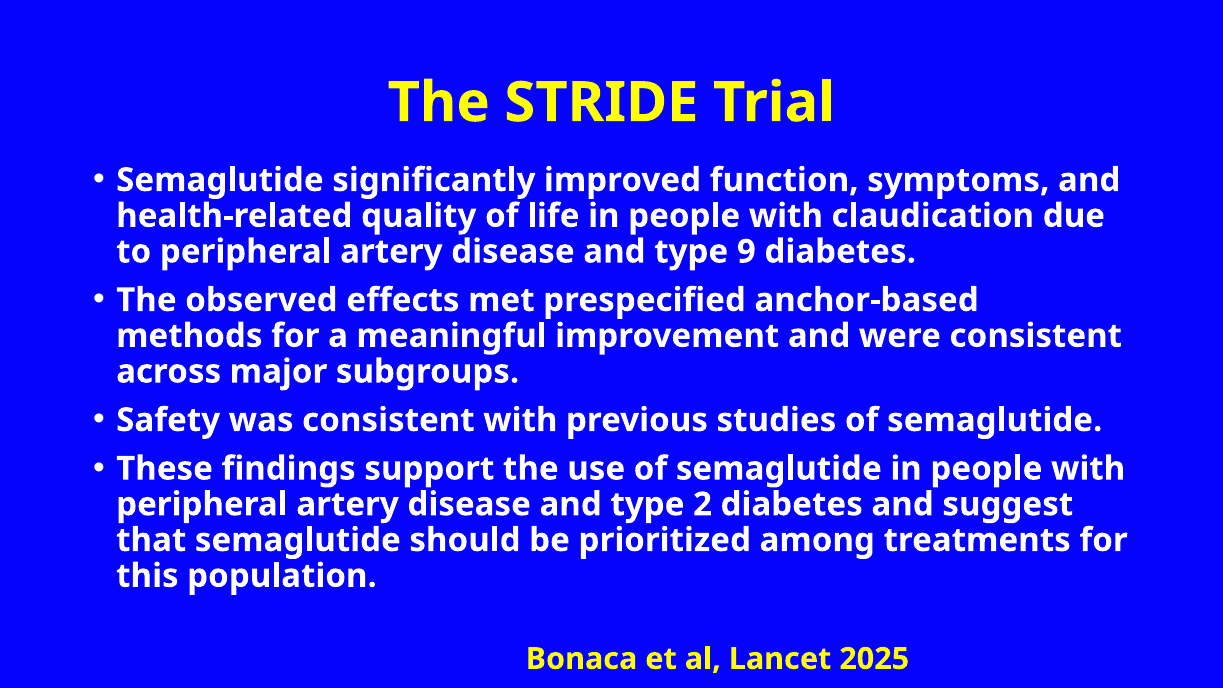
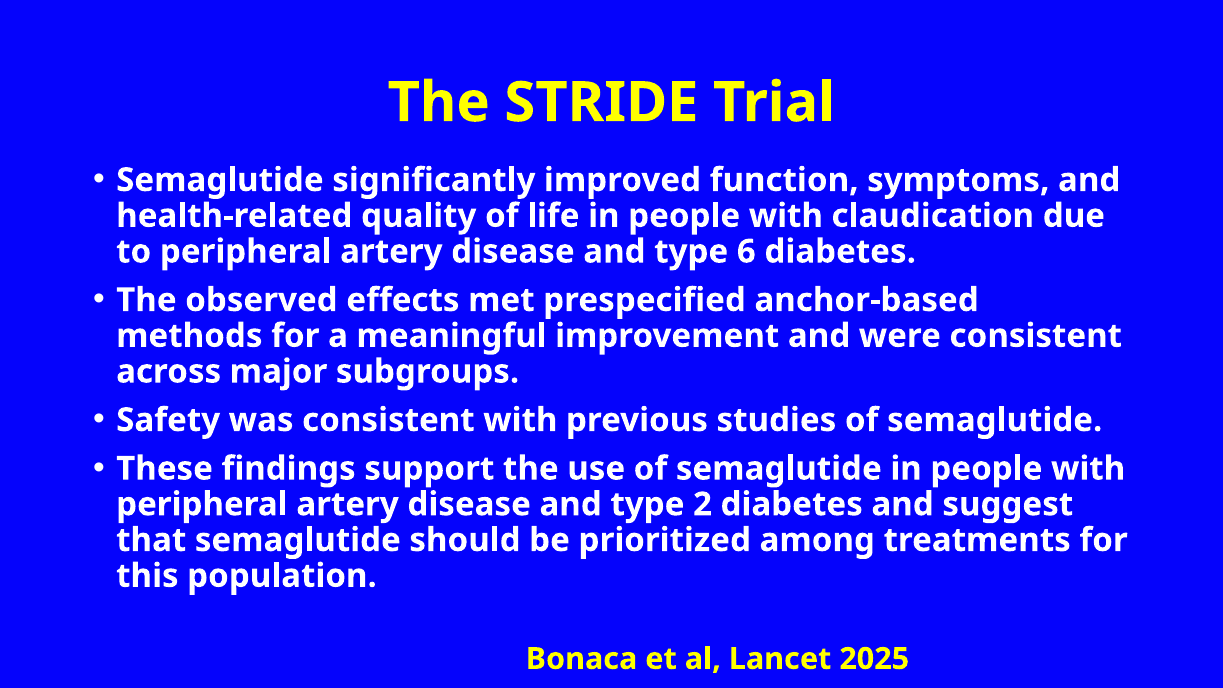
9: 9 -> 6 (746, 252)
